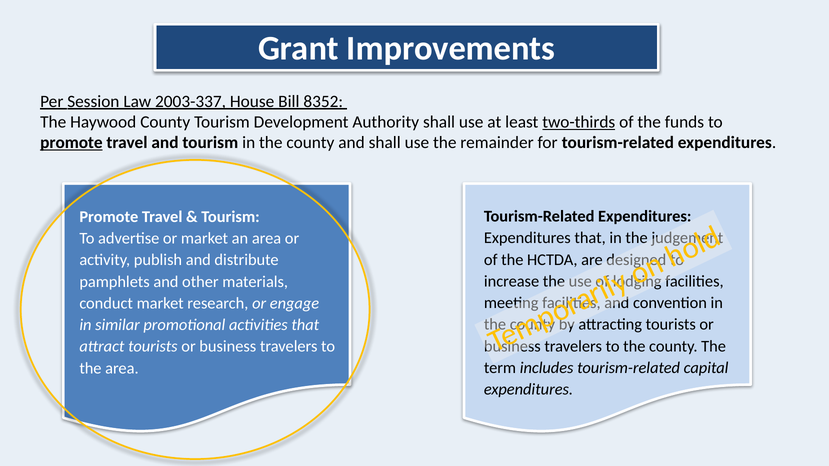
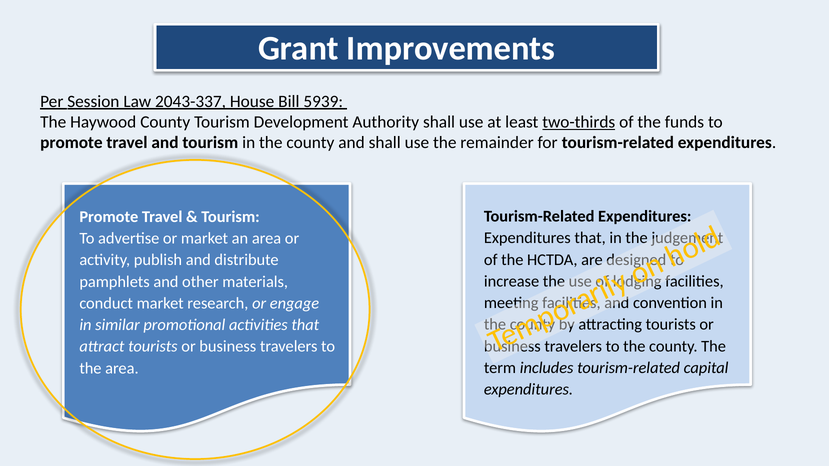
2003-337: 2003-337 -> 2043-337 (191, 101)
8352: 8352 -> 5939 (323, 101)
promote underline: present -> none (71, 143)
